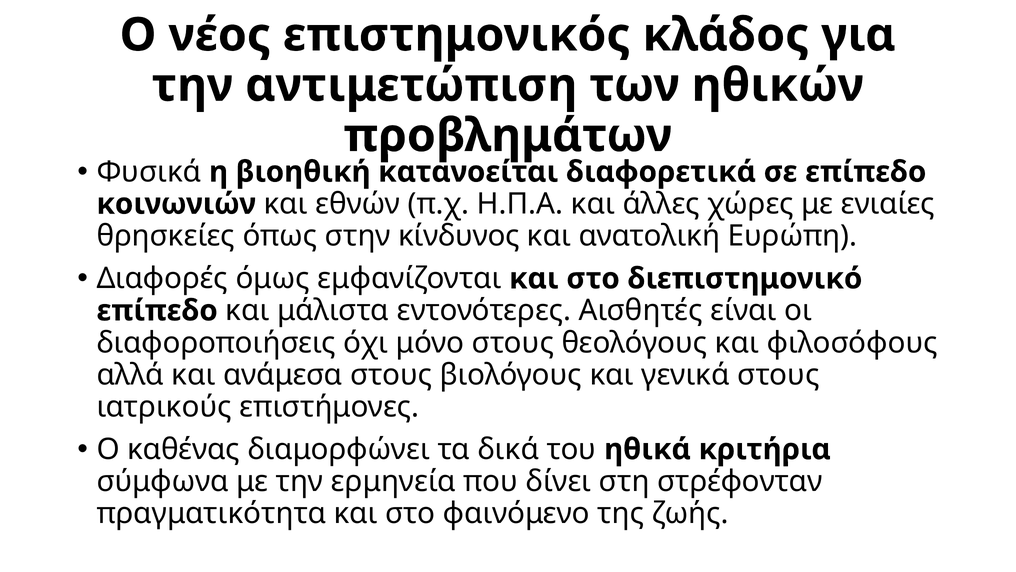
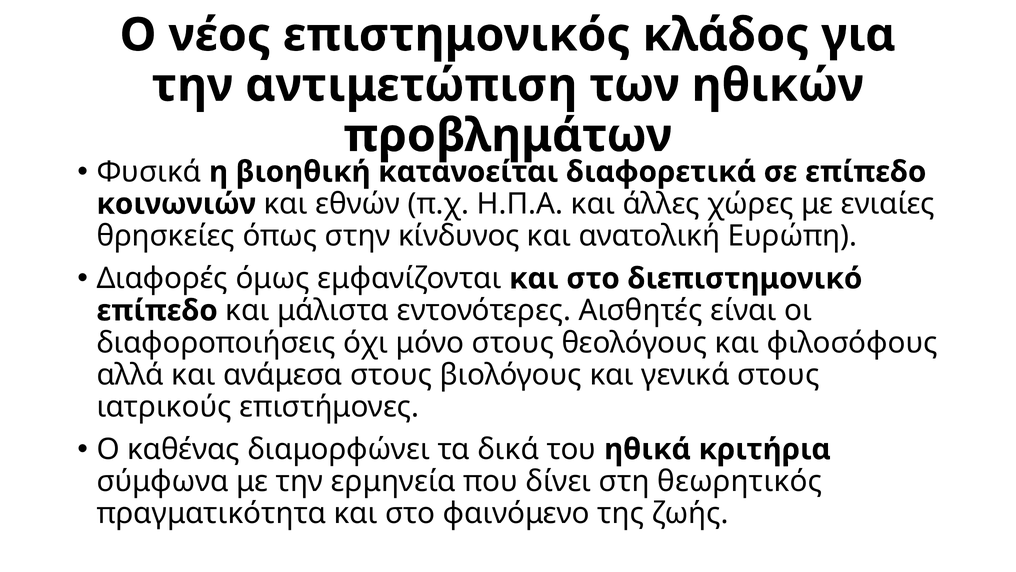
στρέφονταν: στρέφονταν -> θεωρητικός (740, 481)
